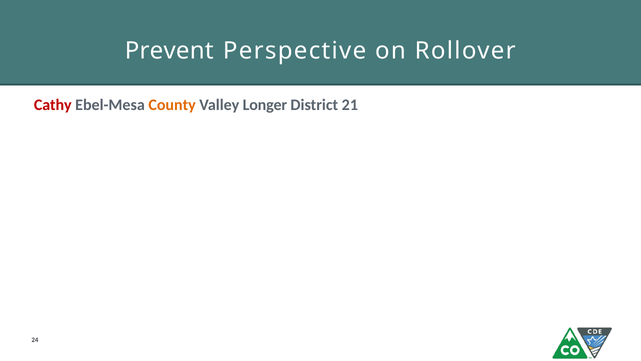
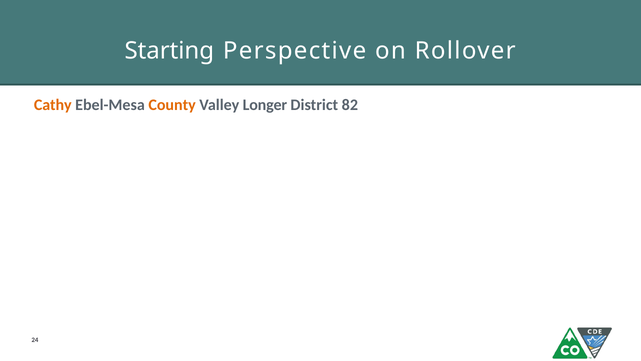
Prevent: Prevent -> Starting (169, 51)
Cathy colour: red -> orange (53, 105)
21: 21 -> 82 (350, 105)
